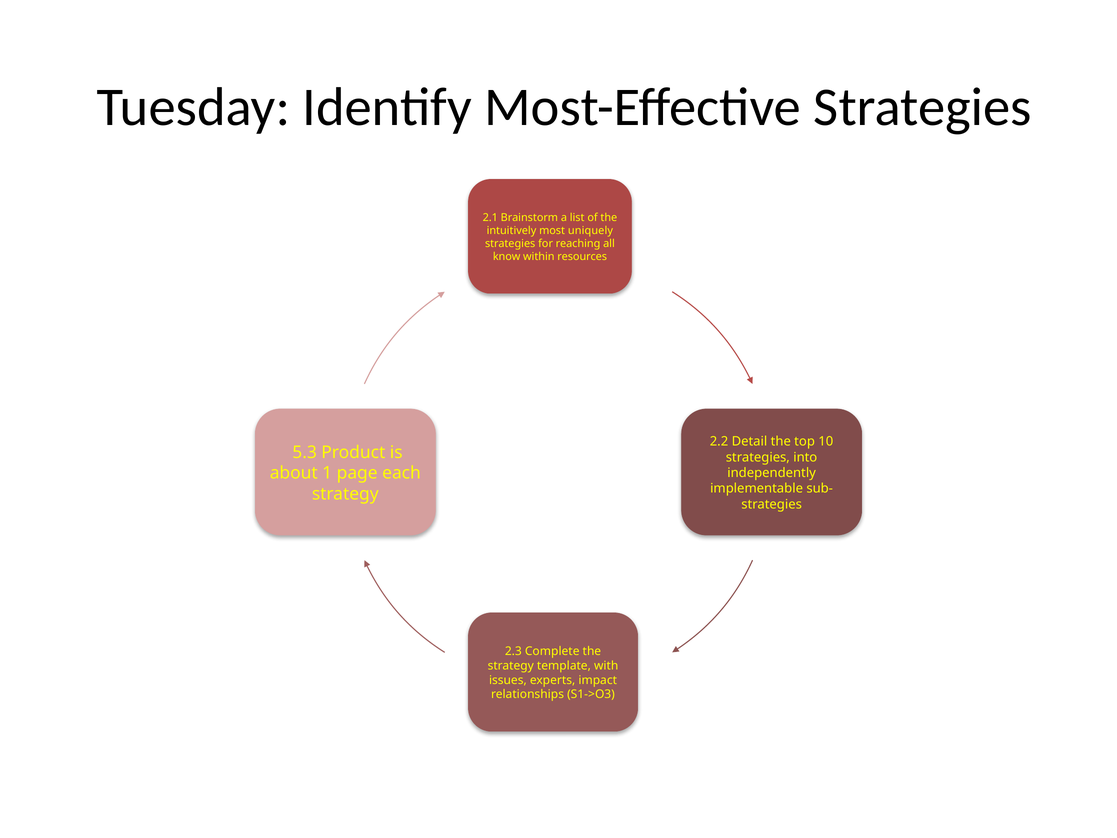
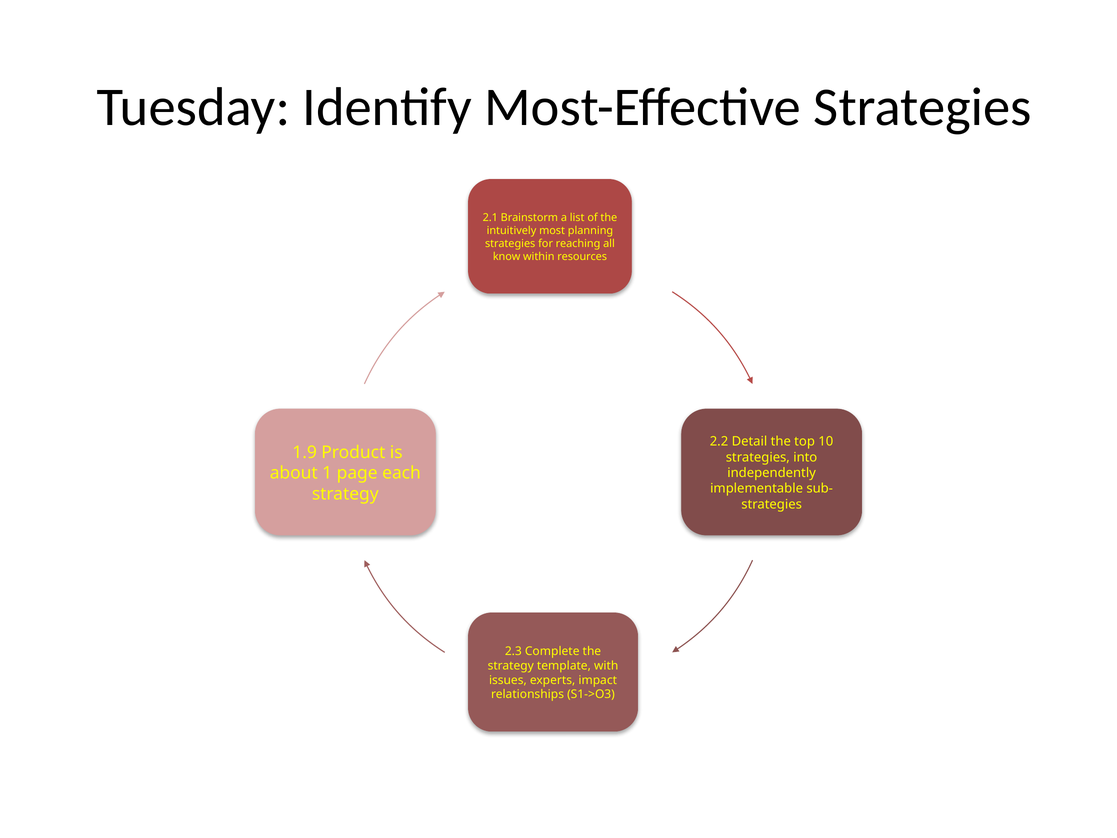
uniquely: uniquely -> planning (591, 230)
5.3: 5.3 -> 1.9 (305, 452)
